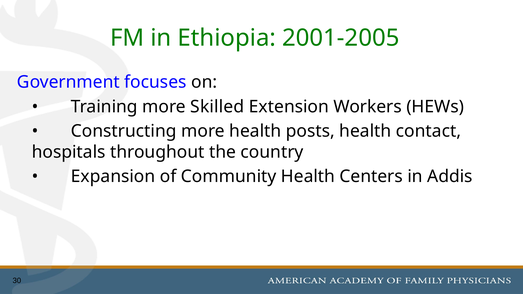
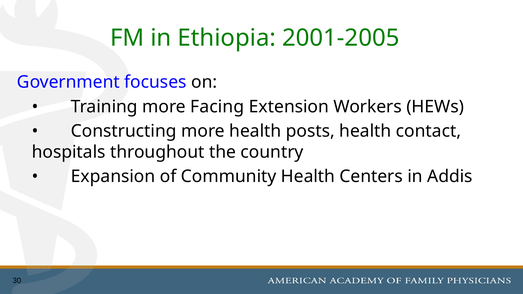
Skilled: Skilled -> Facing (217, 107)
